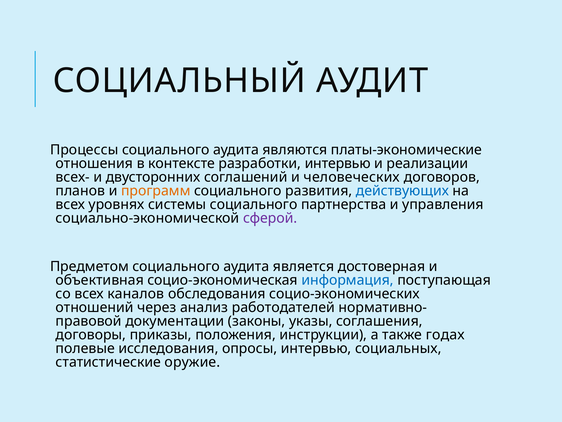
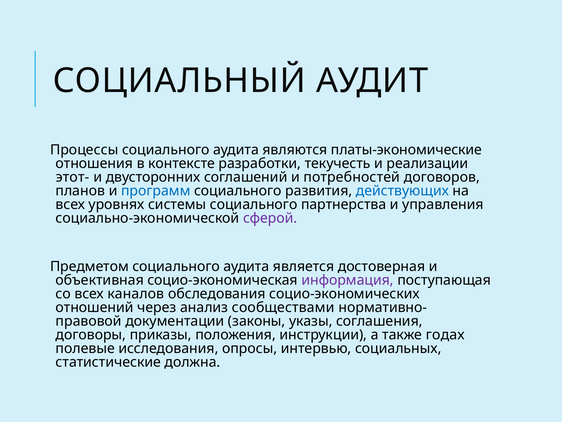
разработки интервью: интервью -> текучесть (338, 163)
всех-: всех- -> этот- (73, 177)
человеческих: человеческих -> потребностей (352, 177)
программ colour: orange -> blue (156, 191)
информация colour: blue -> purple (348, 280)
работодателей: работодателей -> сообществами (283, 307)
оружие: оружие -> должна (192, 362)
